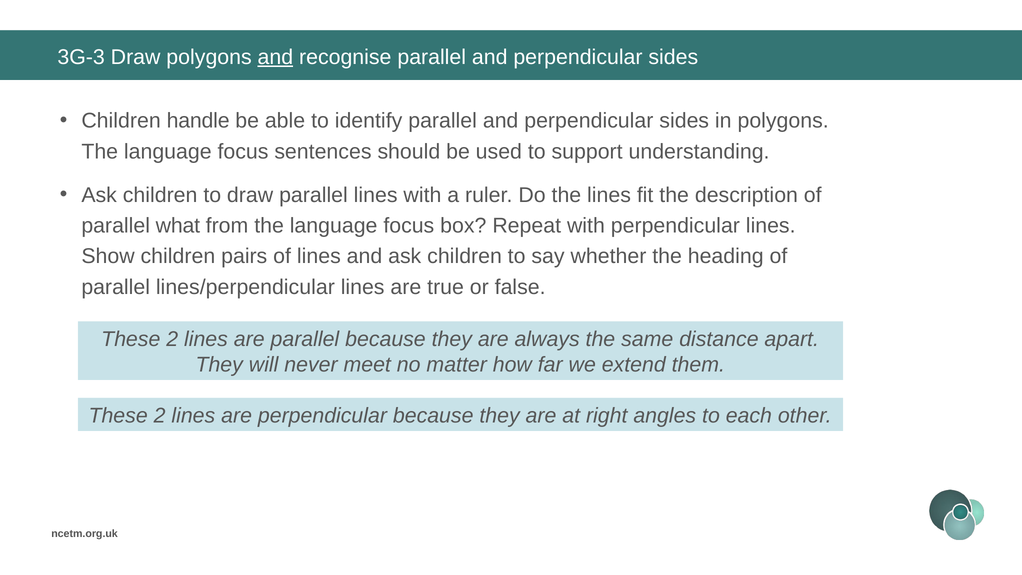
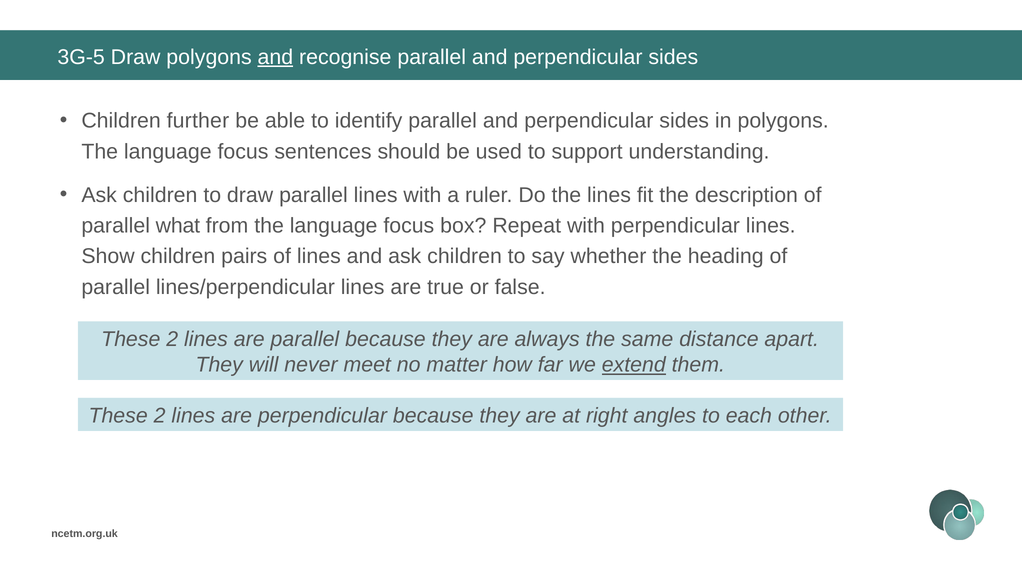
3G-3: 3G-3 -> 3G-5 (81, 57)
handle: handle -> further (198, 121)
extend underline: none -> present (634, 365)
